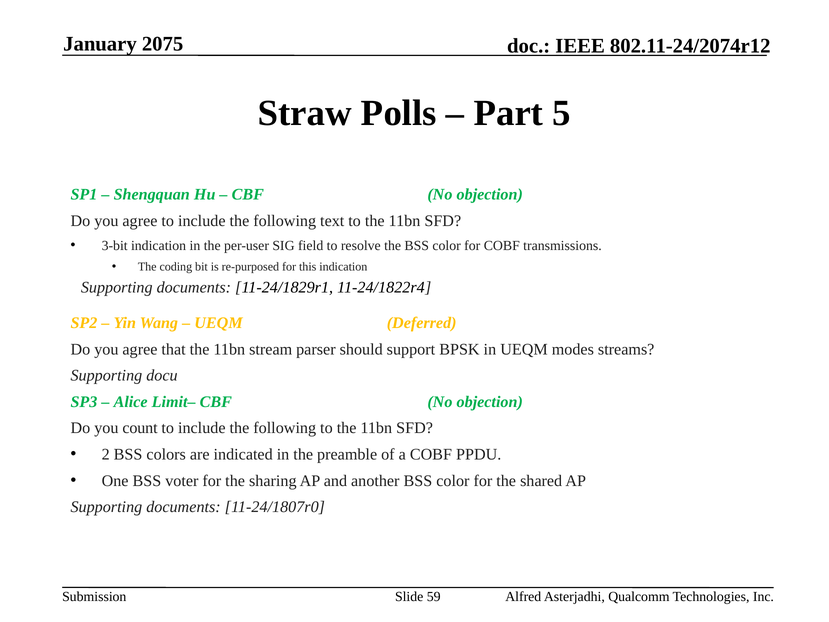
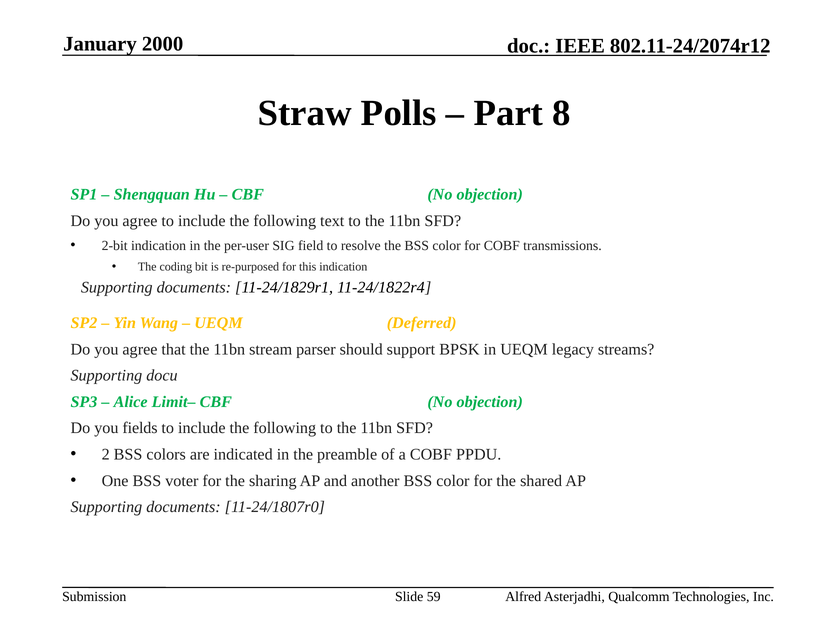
2075: 2075 -> 2000 (163, 44)
5: 5 -> 8 (562, 113)
3-bit: 3-bit -> 2-bit (115, 246)
modes: modes -> legacy (573, 349)
count: count -> fields (140, 428)
